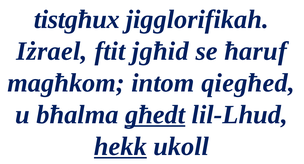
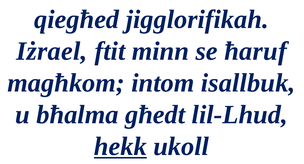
tistgħux: tistgħux -> qiegħed (77, 19)
jgħid: jgħid -> minn (160, 51)
qiegħed: qiegħed -> isallbuk (248, 83)
għedt underline: present -> none (155, 114)
